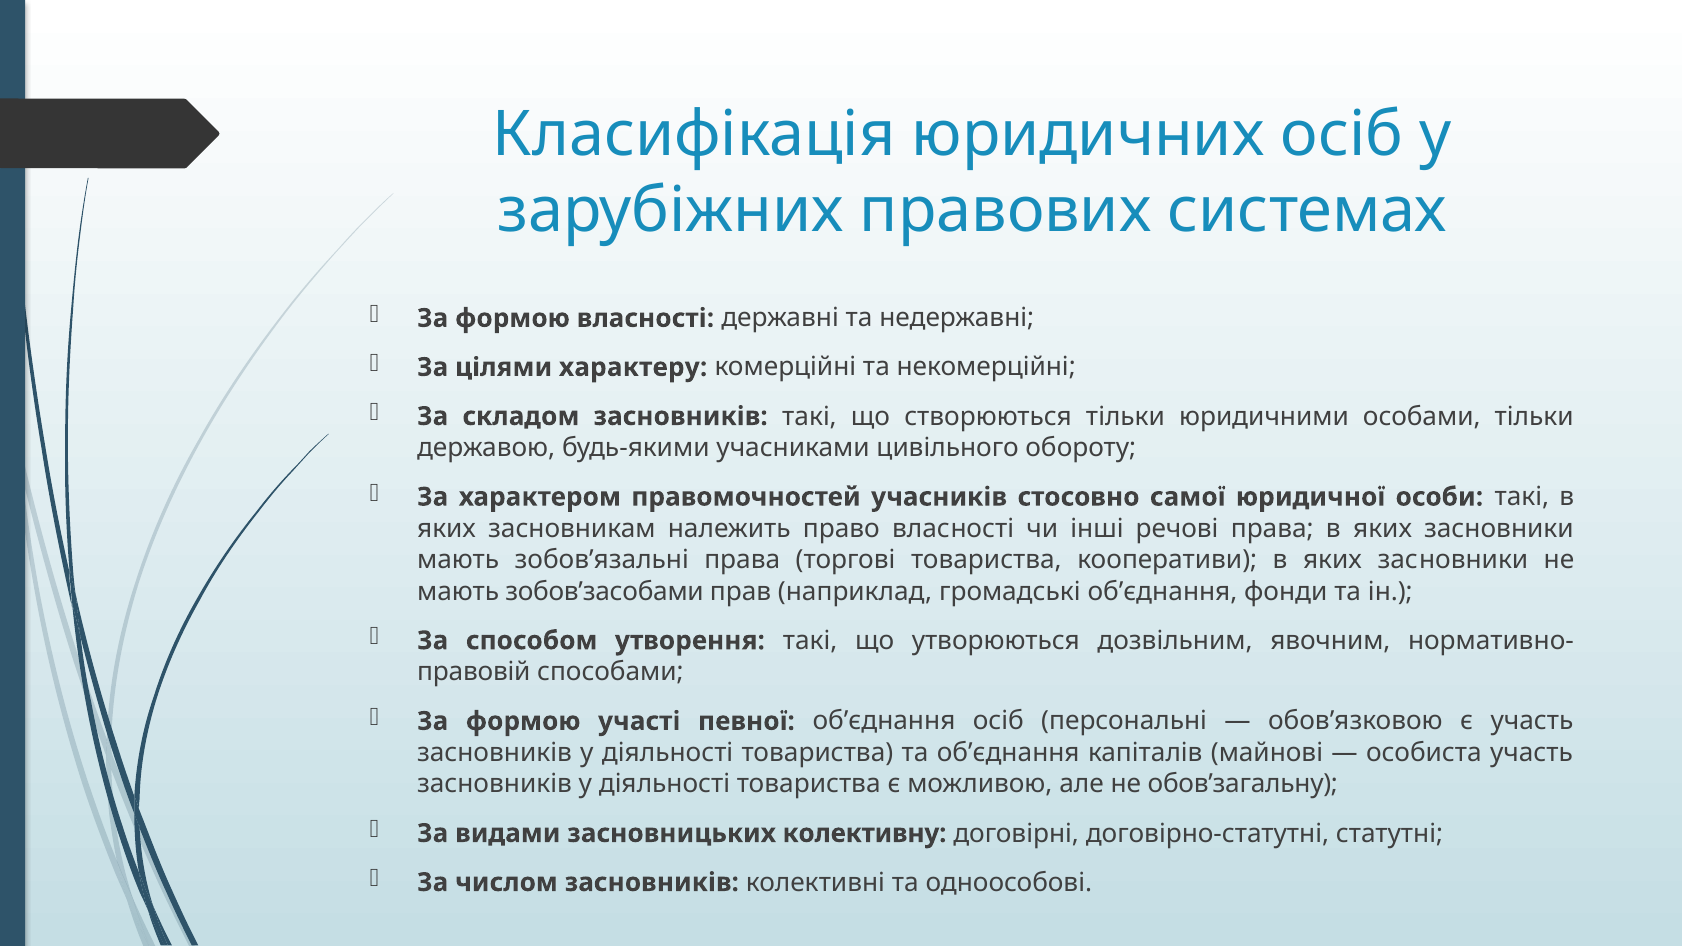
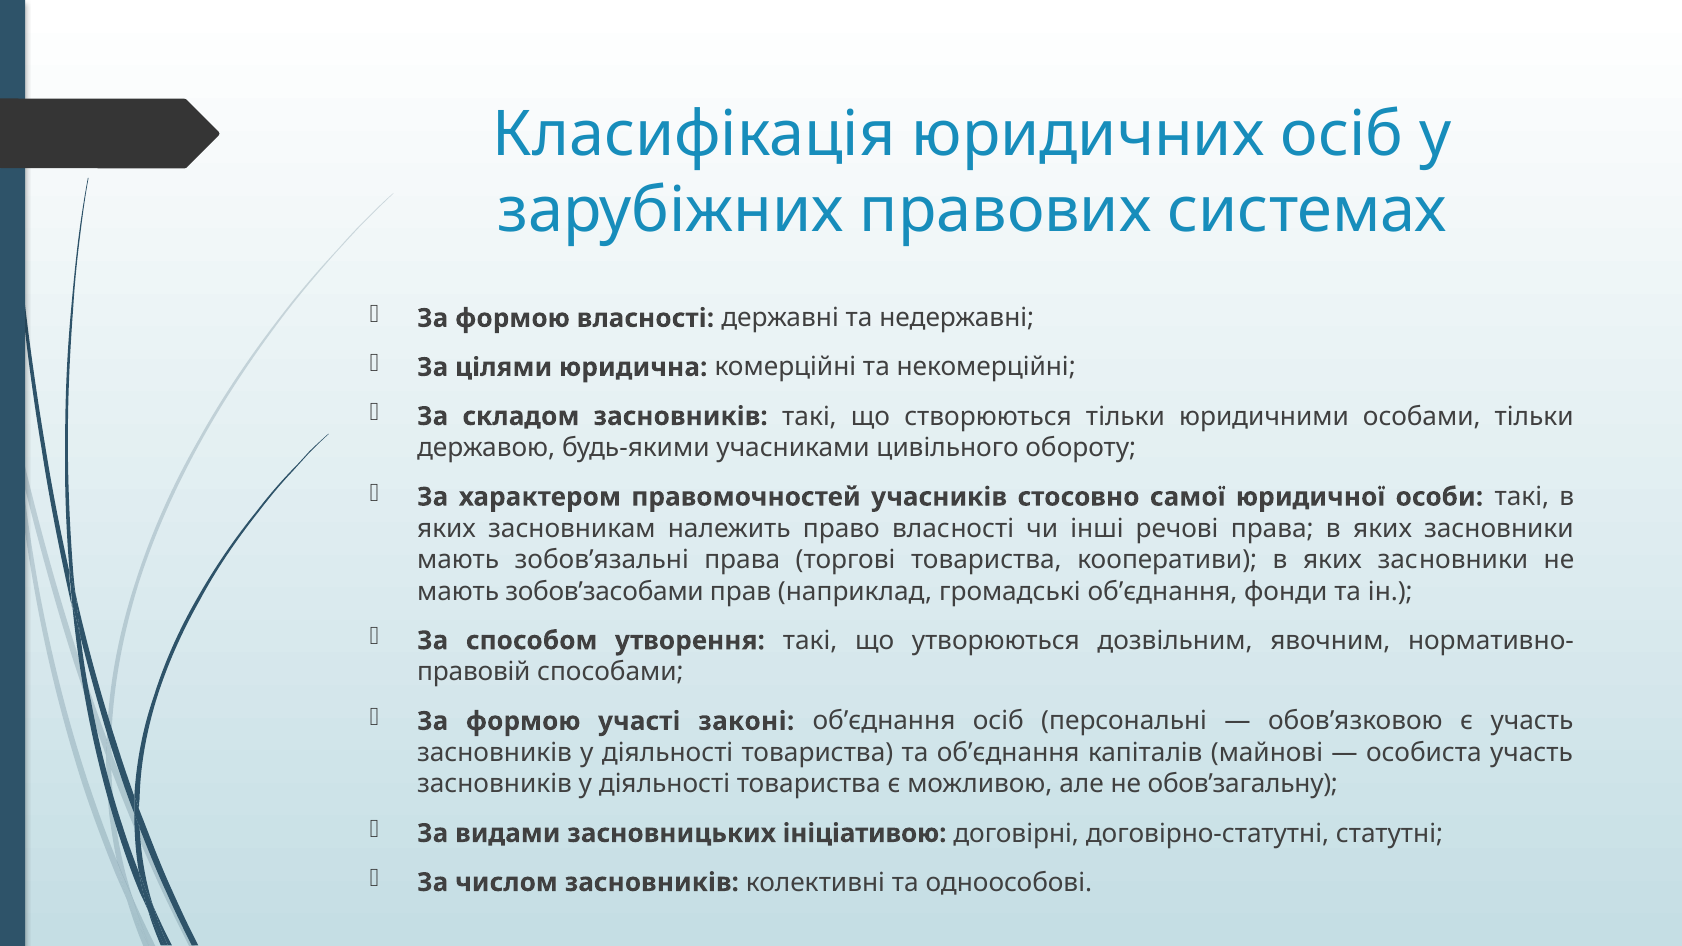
характеру: характеру -> юридична (633, 367)
певної: певної -> законі (746, 721)
колективну: колективну -> ініціативою (864, 833)
